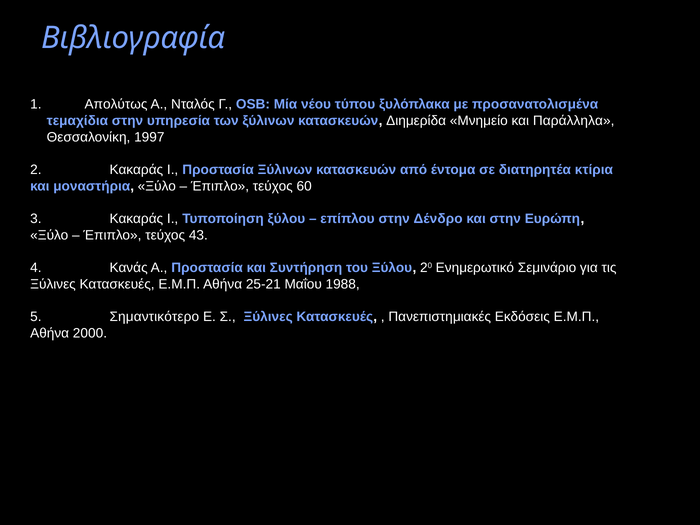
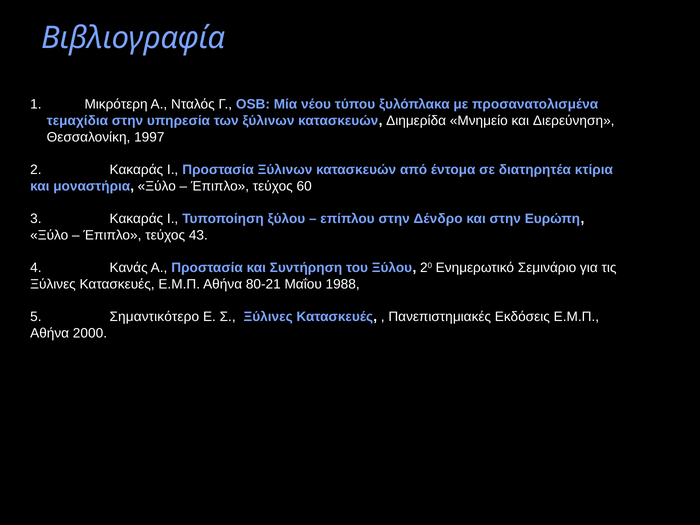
Απολύτως: Απολύτως -> Μικρότερη (116, 104)
Παράλληλα: Παράλληλα -> Διερεύνηση (574, 121)
25-21: 25-21 -> 80-21 (263, 284)
